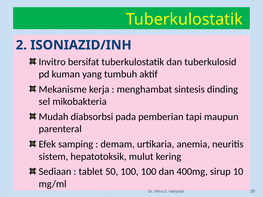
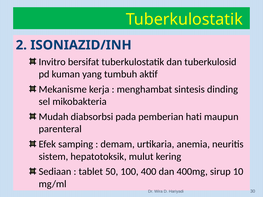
tapi: tapi -> hati (194, 117)
100 100: 100 -> 400 (149, 172)
